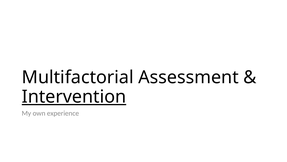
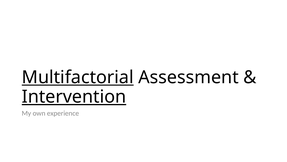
Multifactorial underline: none -> present (78, 77)
